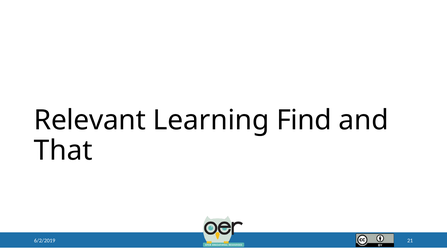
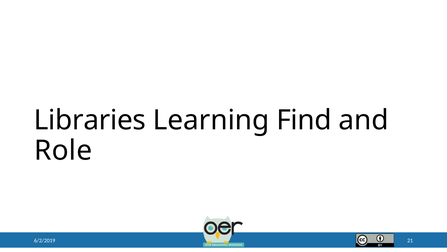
Relevant: Relevant -> Libraries (90, 120)
That: That -> Role (63, 150)
